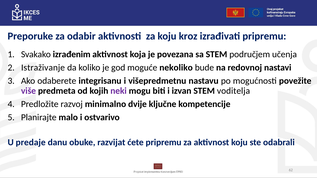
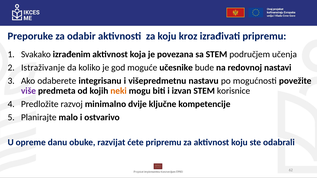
nekoliko: nekoliko -> učesnike (176, 68)
neki colour: purple -> orange (119, 91)
voditelja: voditelja -> korisnice (234, 91)
predaje: predaje -> opreme (31, 143)
